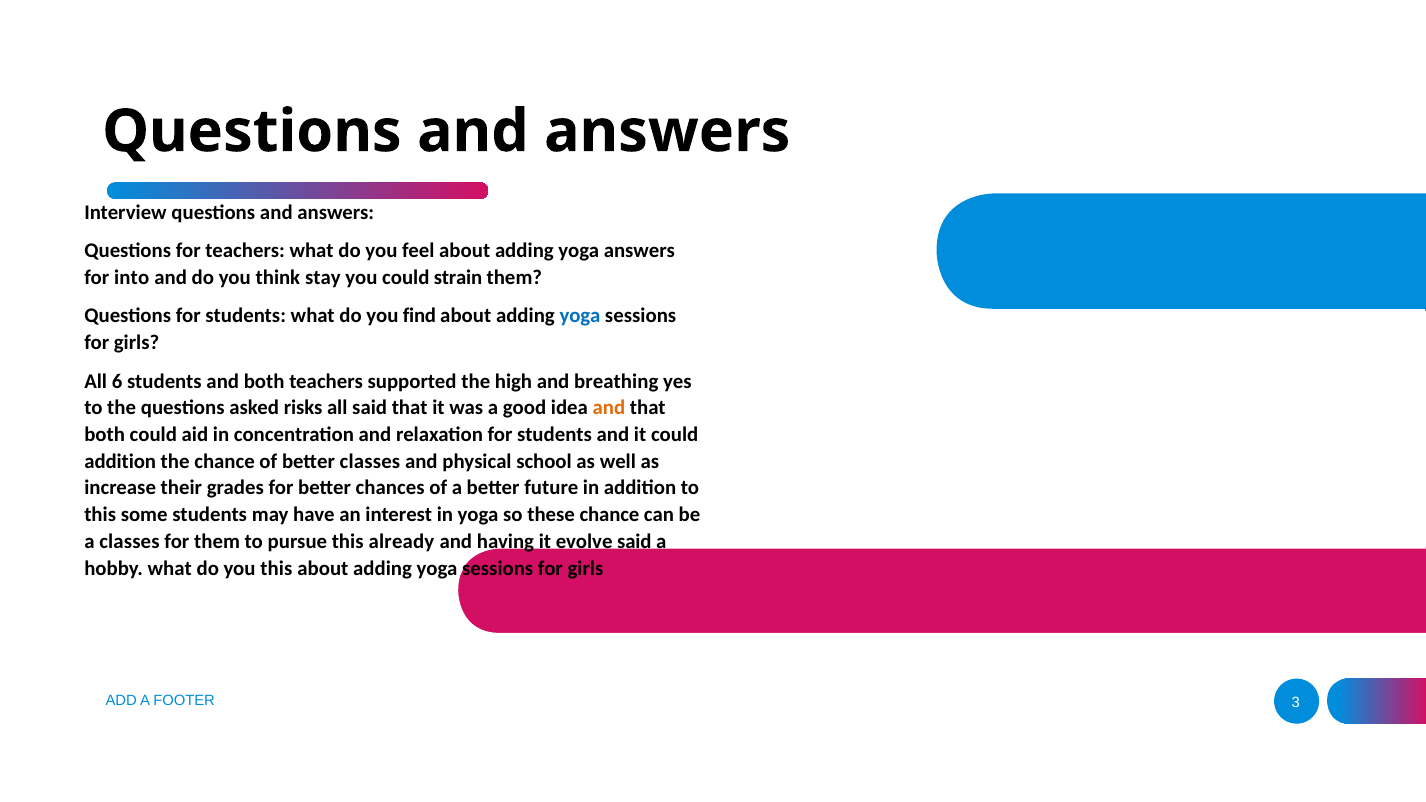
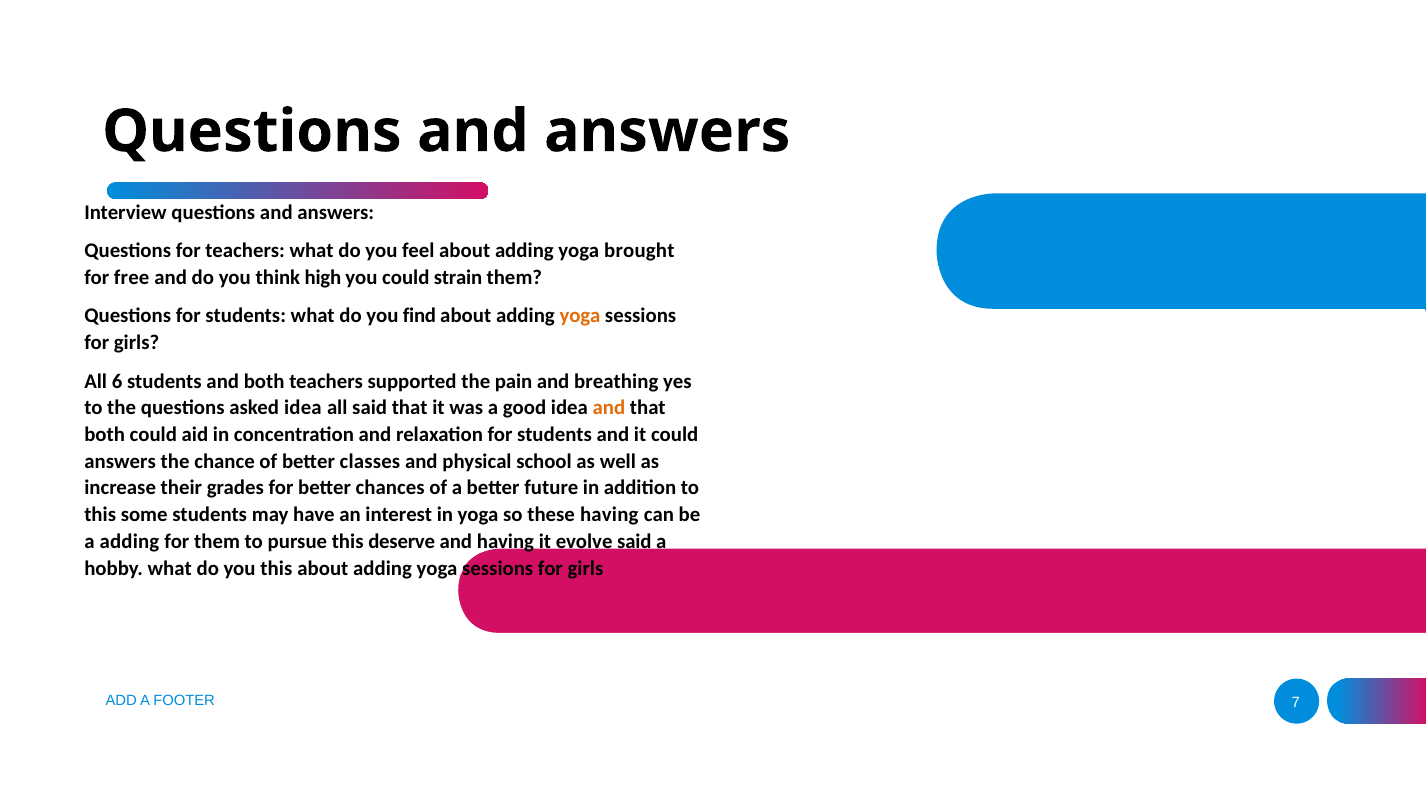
yoga answers: answers -> brought (639, 251)
into: into -> free (132, 278)
stay: stay -> high (323, 278)
yoga colour: blue -> orange (580, 316)
high: high -> pain (514, 381)
asked risks: risks -> idea (303, 408)
addition: addition -> answers (120, 461)
these chance: chance -> having (609, 515)
a classes: classes -> adding (129, 542)
already: already -> deserve (402, 542)
3: 3 -> 7 (1296, 703)
